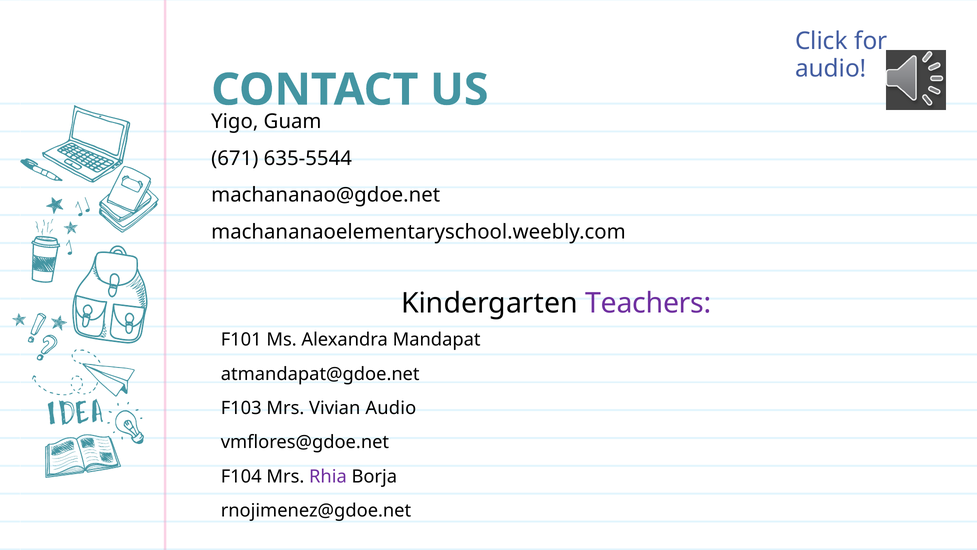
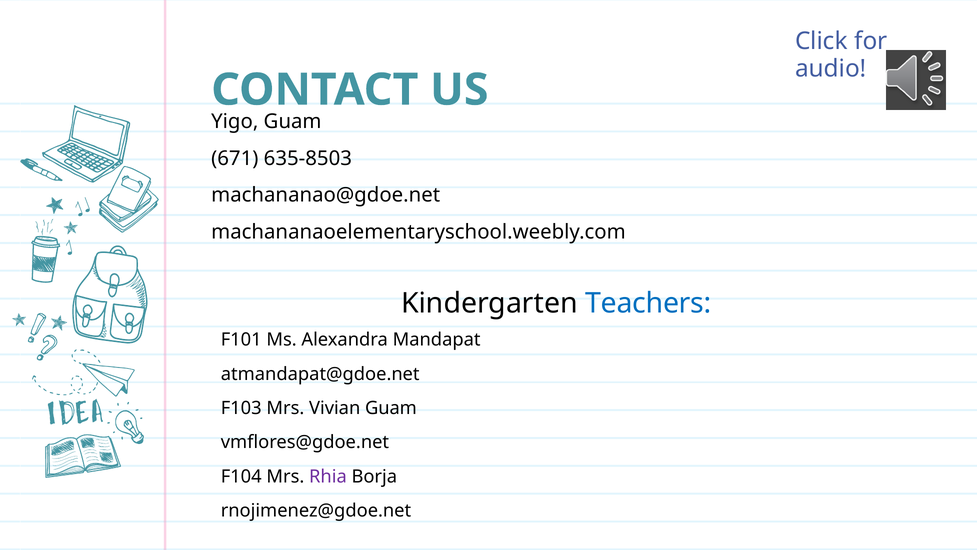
635-5544: 635-5544 -> 635-8503 (308, 158)
Teachers colour: purple -> blue (648, 303)
Vivian Audio: Audio -> Guam (391, 408)
